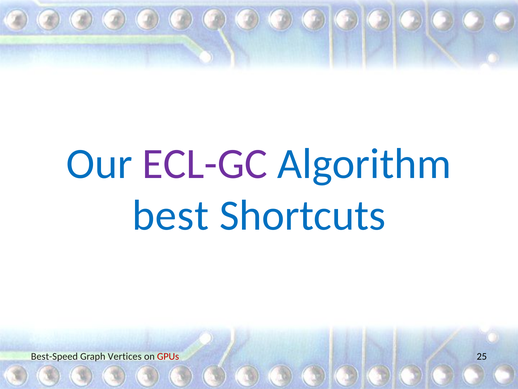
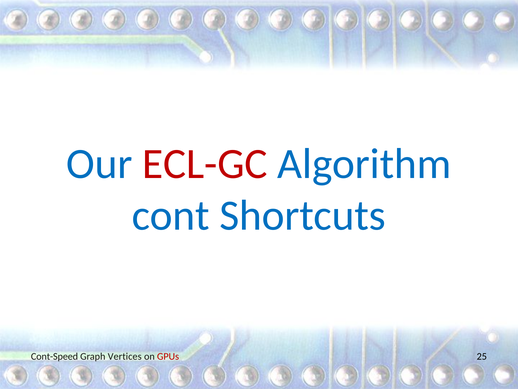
ECL-GC colour: purple -> red (205, 164)
best: best -> cont (171, 215)
Best-Speed: Best-Speed -> Cont-Speed (55, 356)
